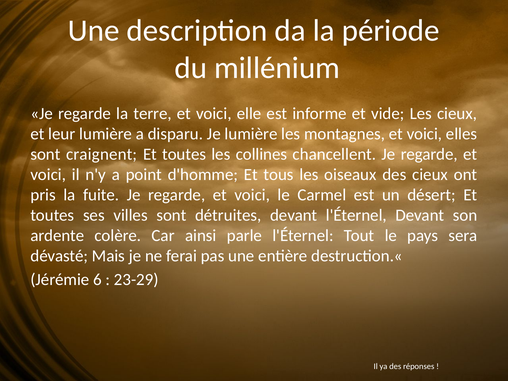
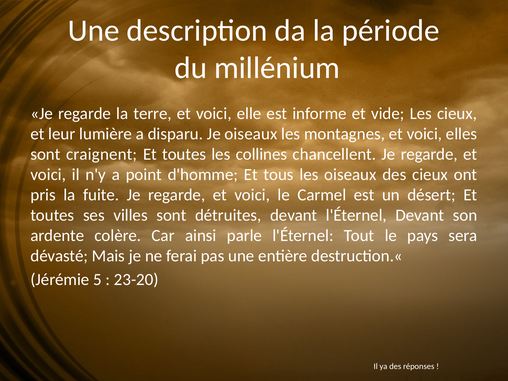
Je lumière: lumière -> oiseaux (251, 134)
6: 6 -> 5 (97, 279)
23-29: 23-29 -> 23-20 (136, 279)
